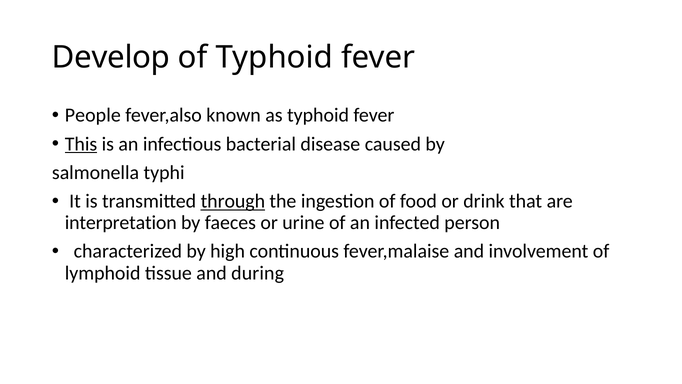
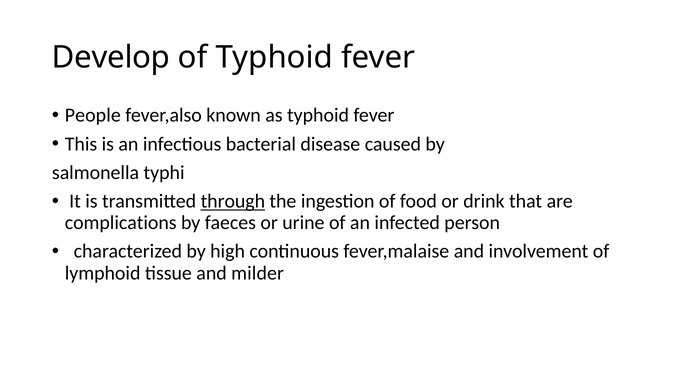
This underline: present -> none (81, 144)
interpretation: interpretation -> complications (121, 223)
during: during -> milder (258, 273)
